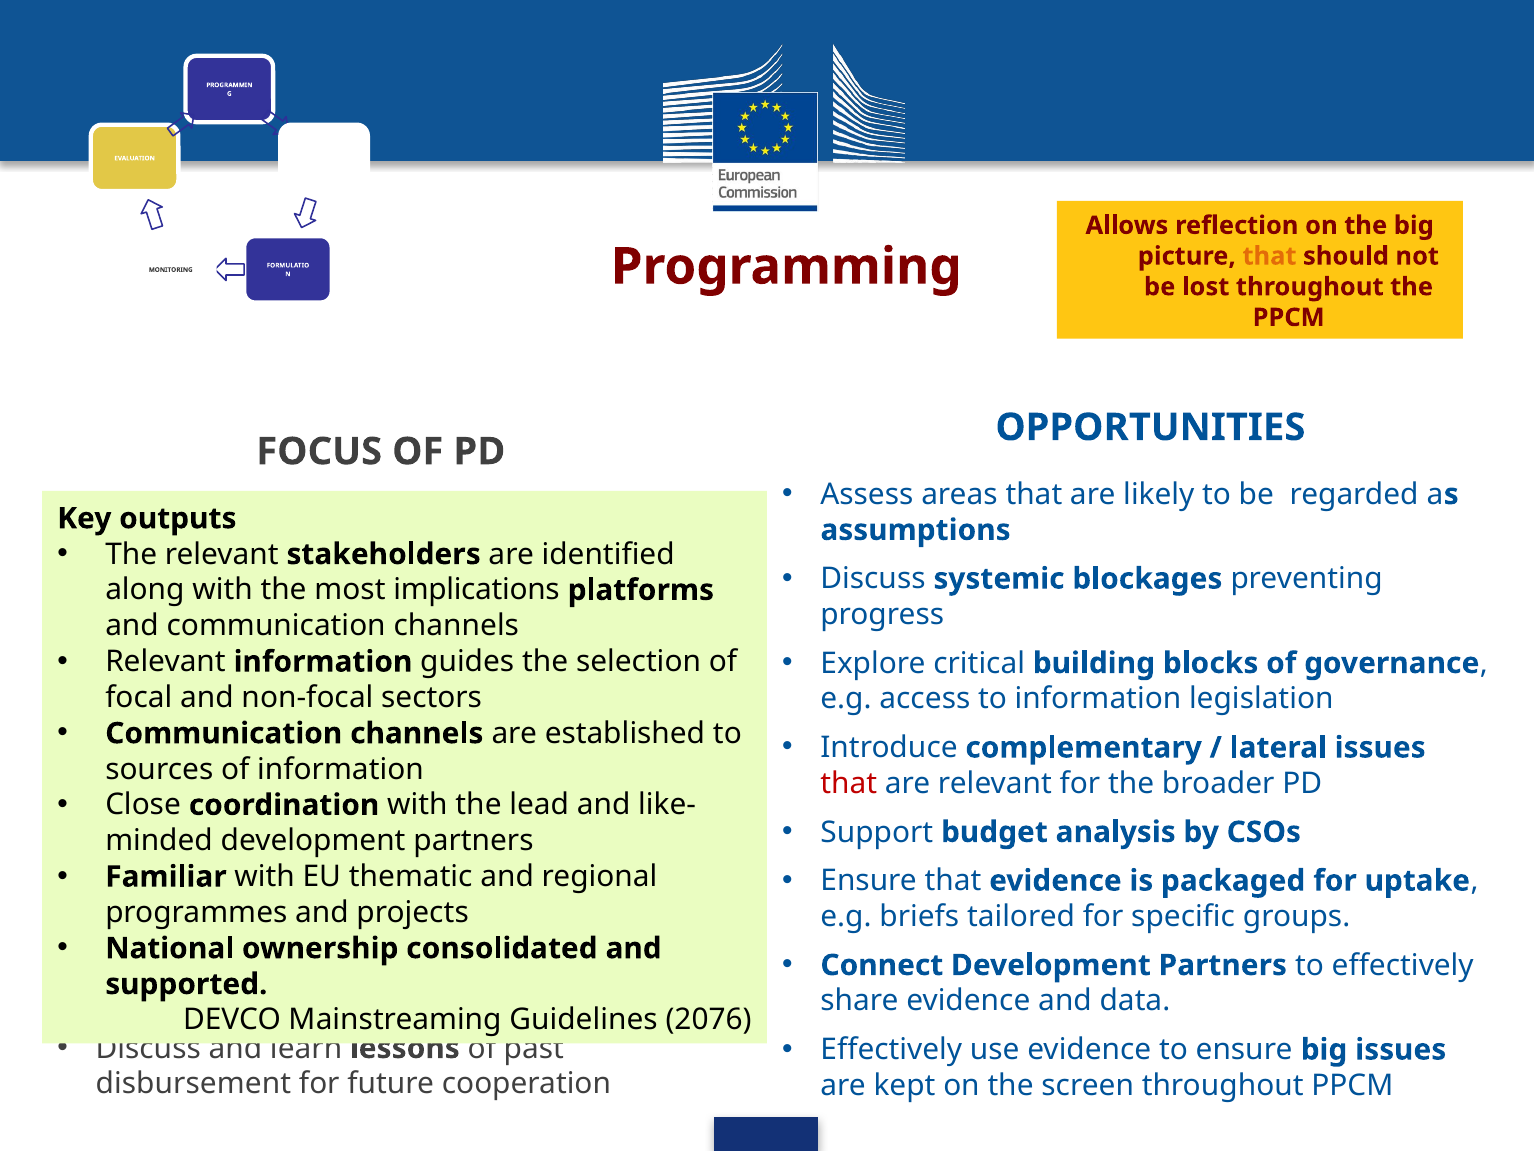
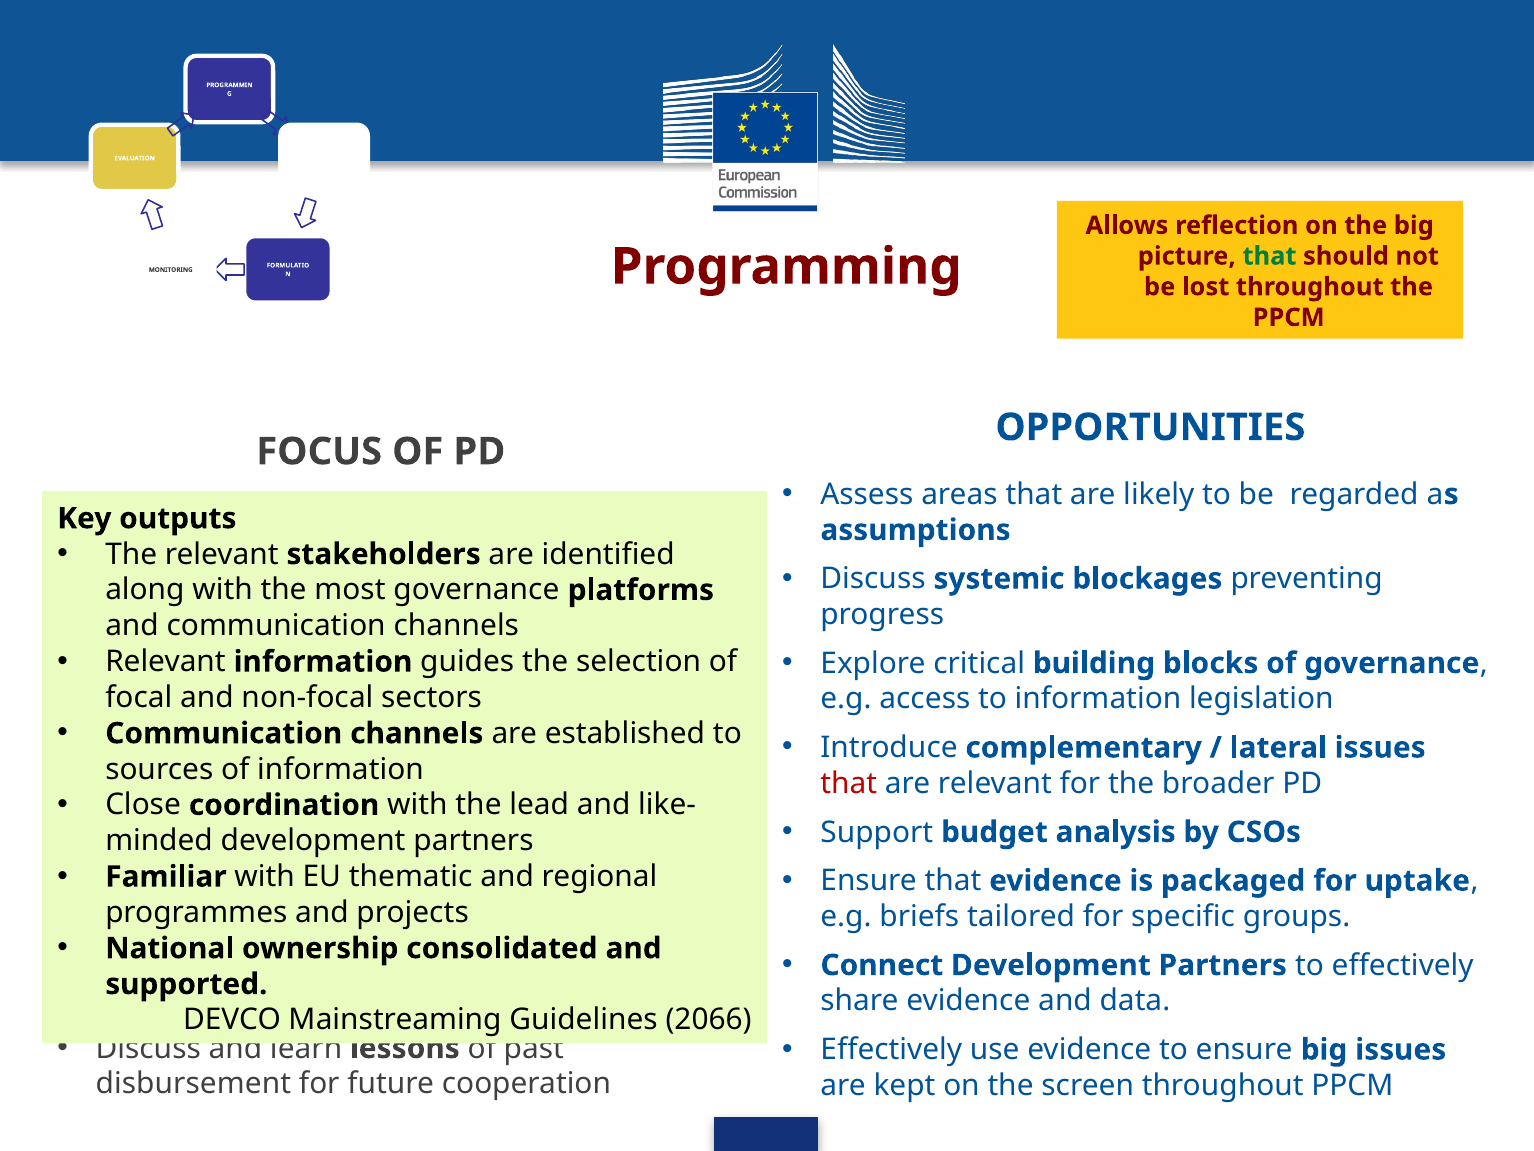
that colour: orange -> green (1269, 256)
most implications: implications -> governance (476, 590)
2076: 2076 -> 2066 (709, 1020)
